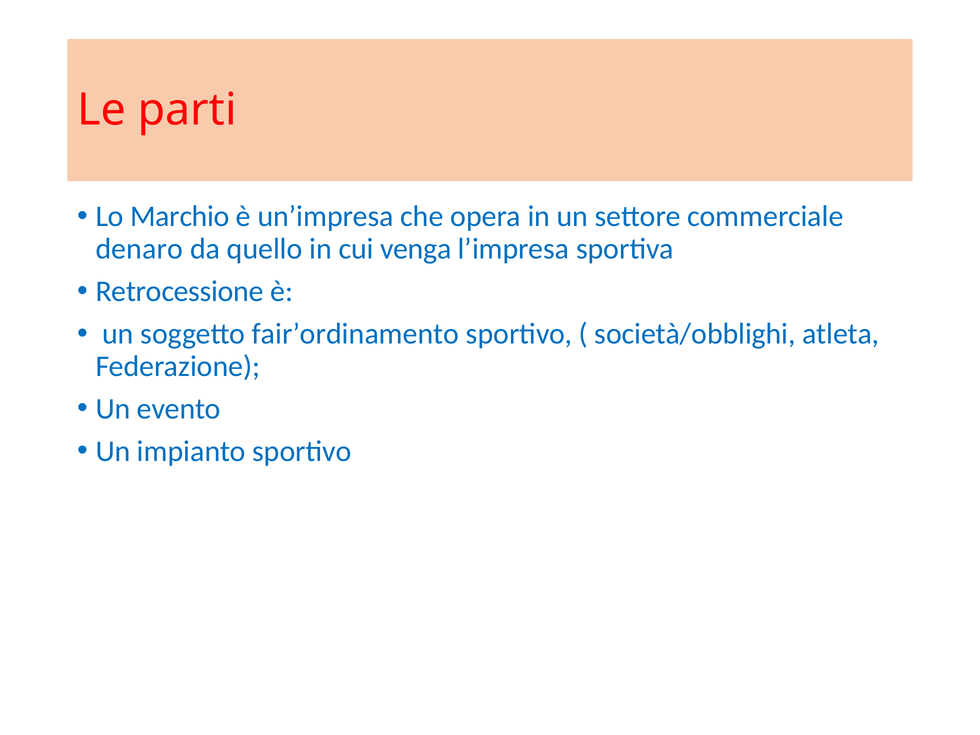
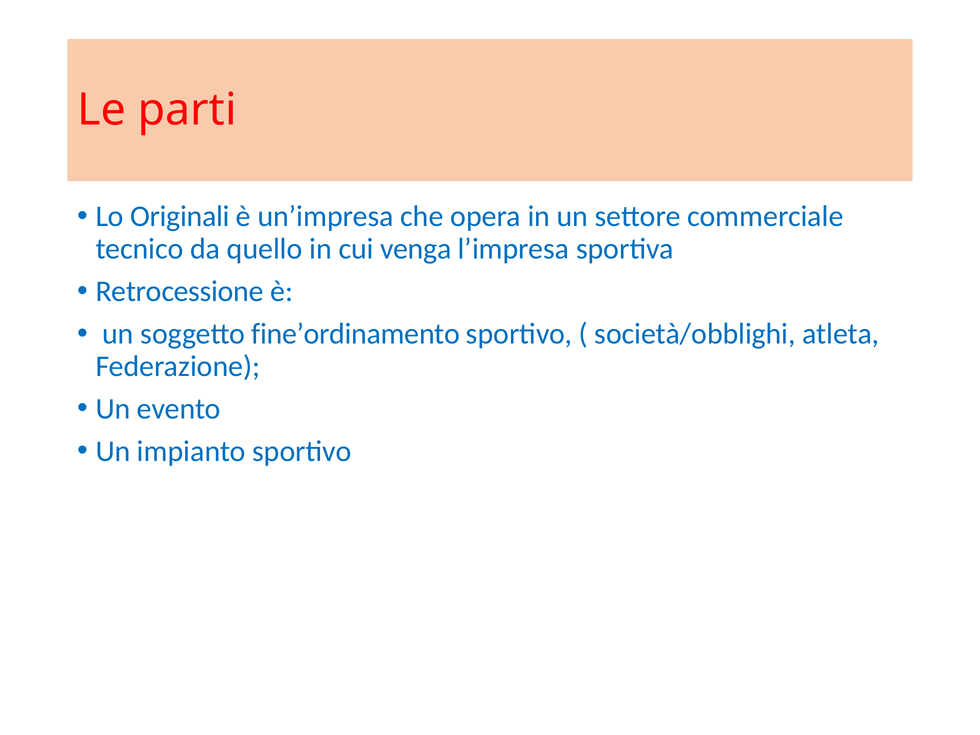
Marchio: Marchio -> Originali (180, 217)
denaro: denaro -> tecnico (140, 249)
fair’ordinamento: fair’ordinamento -> fine’ordinamento (356, 334)
